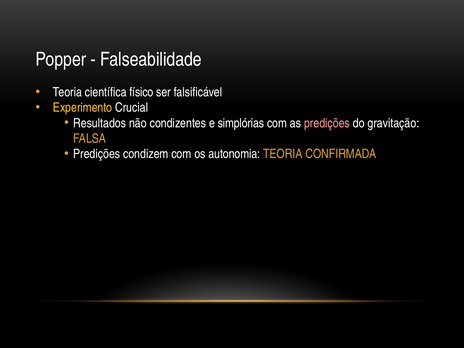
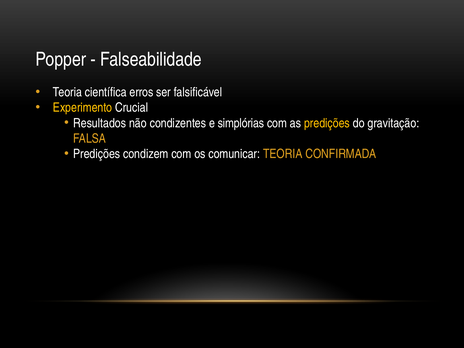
físico: físico -> erros (141, 92)
predições colour: pink -> yellow (327, 123)
autonomia: autonomia -> comunicar (234, 154)
